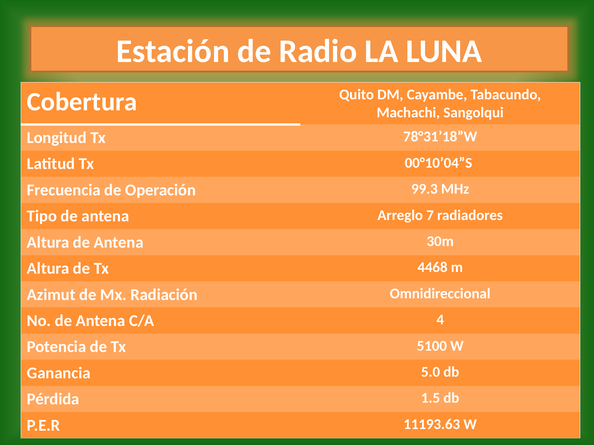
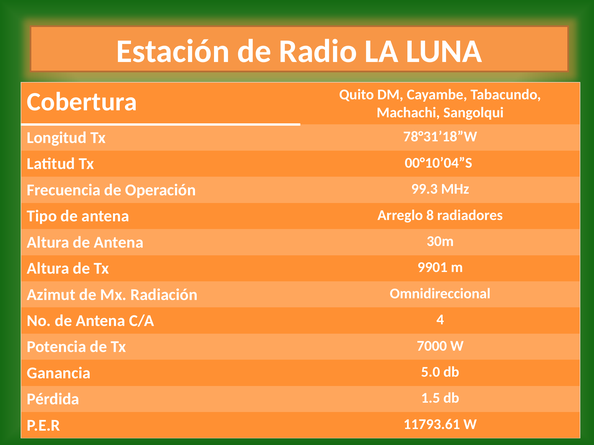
7: 7 -> 8 (430, 215)
4468: 4468 -> 9901 (432, 268)
5100: 5100 -> 7000 (432, 346)
11193.63: 11193.63 -> 11793.61 (432, 425)
